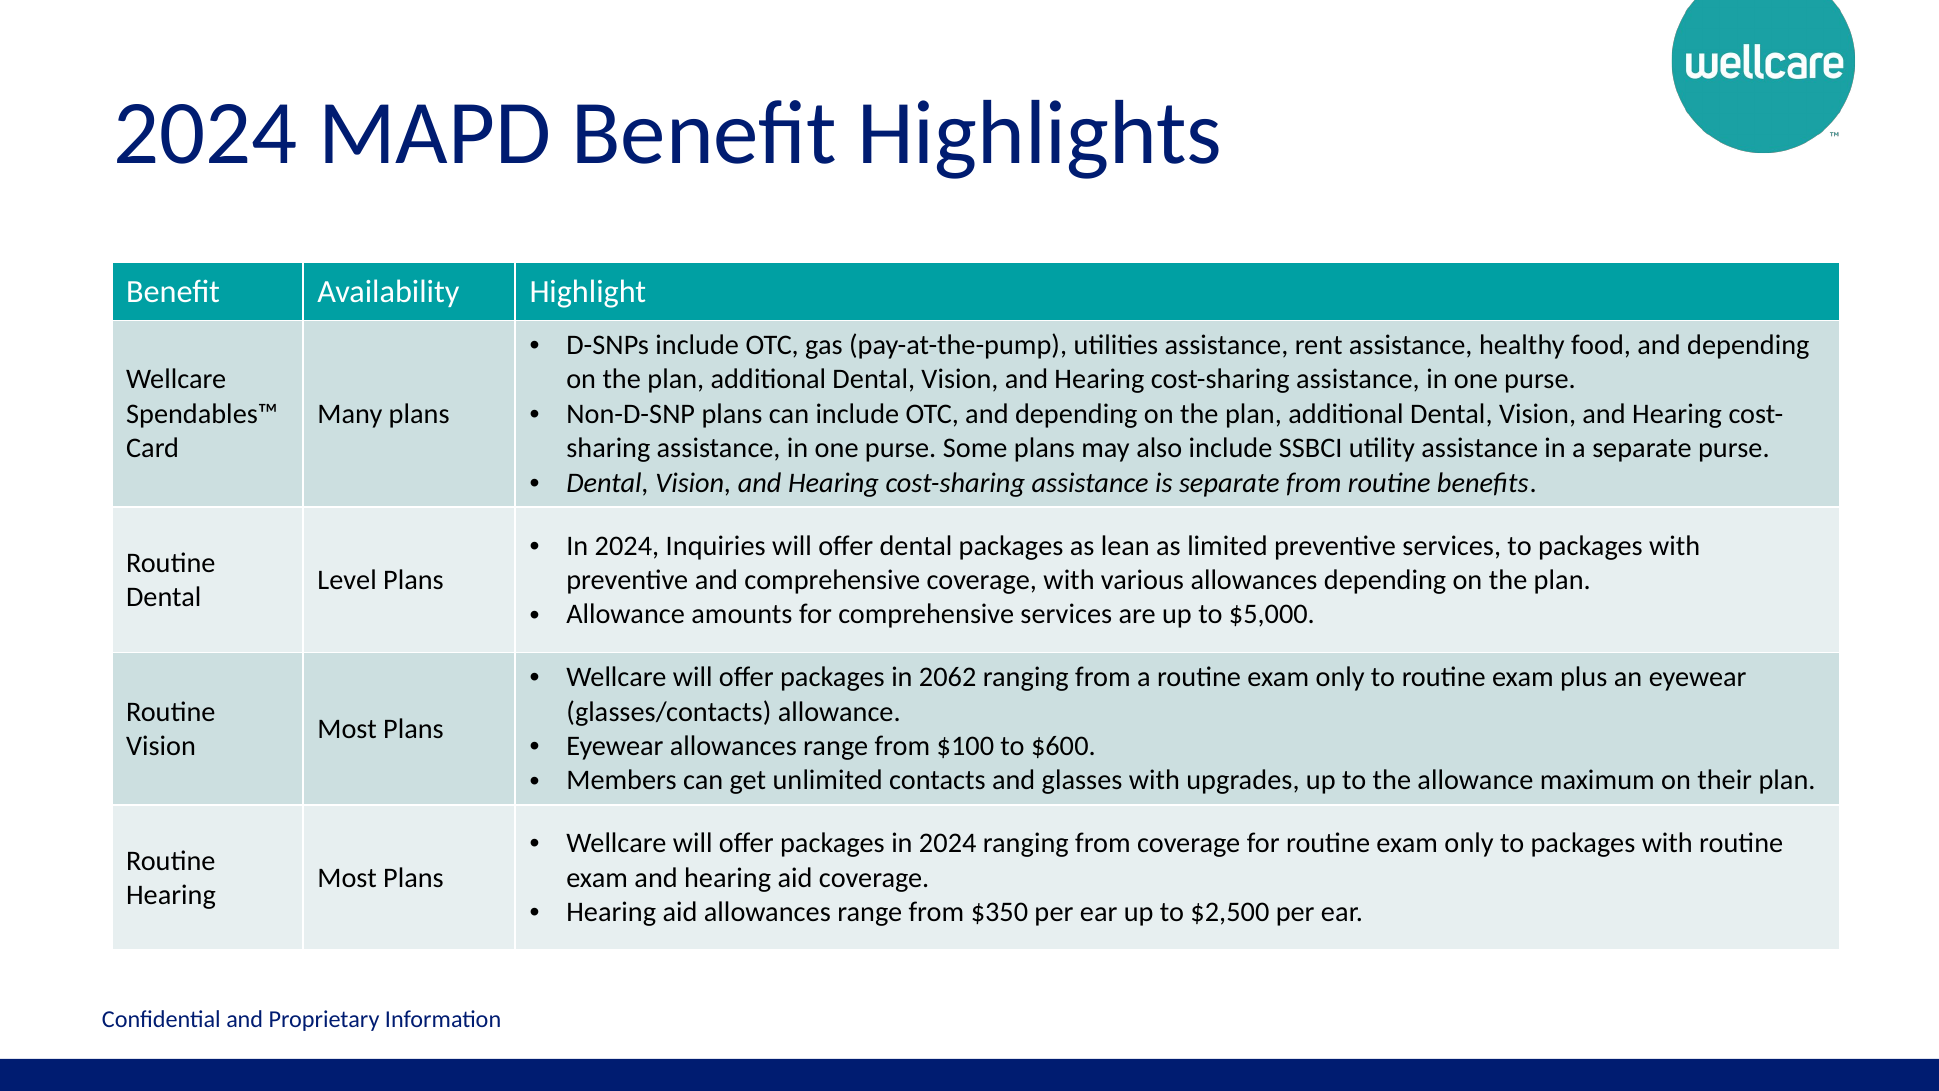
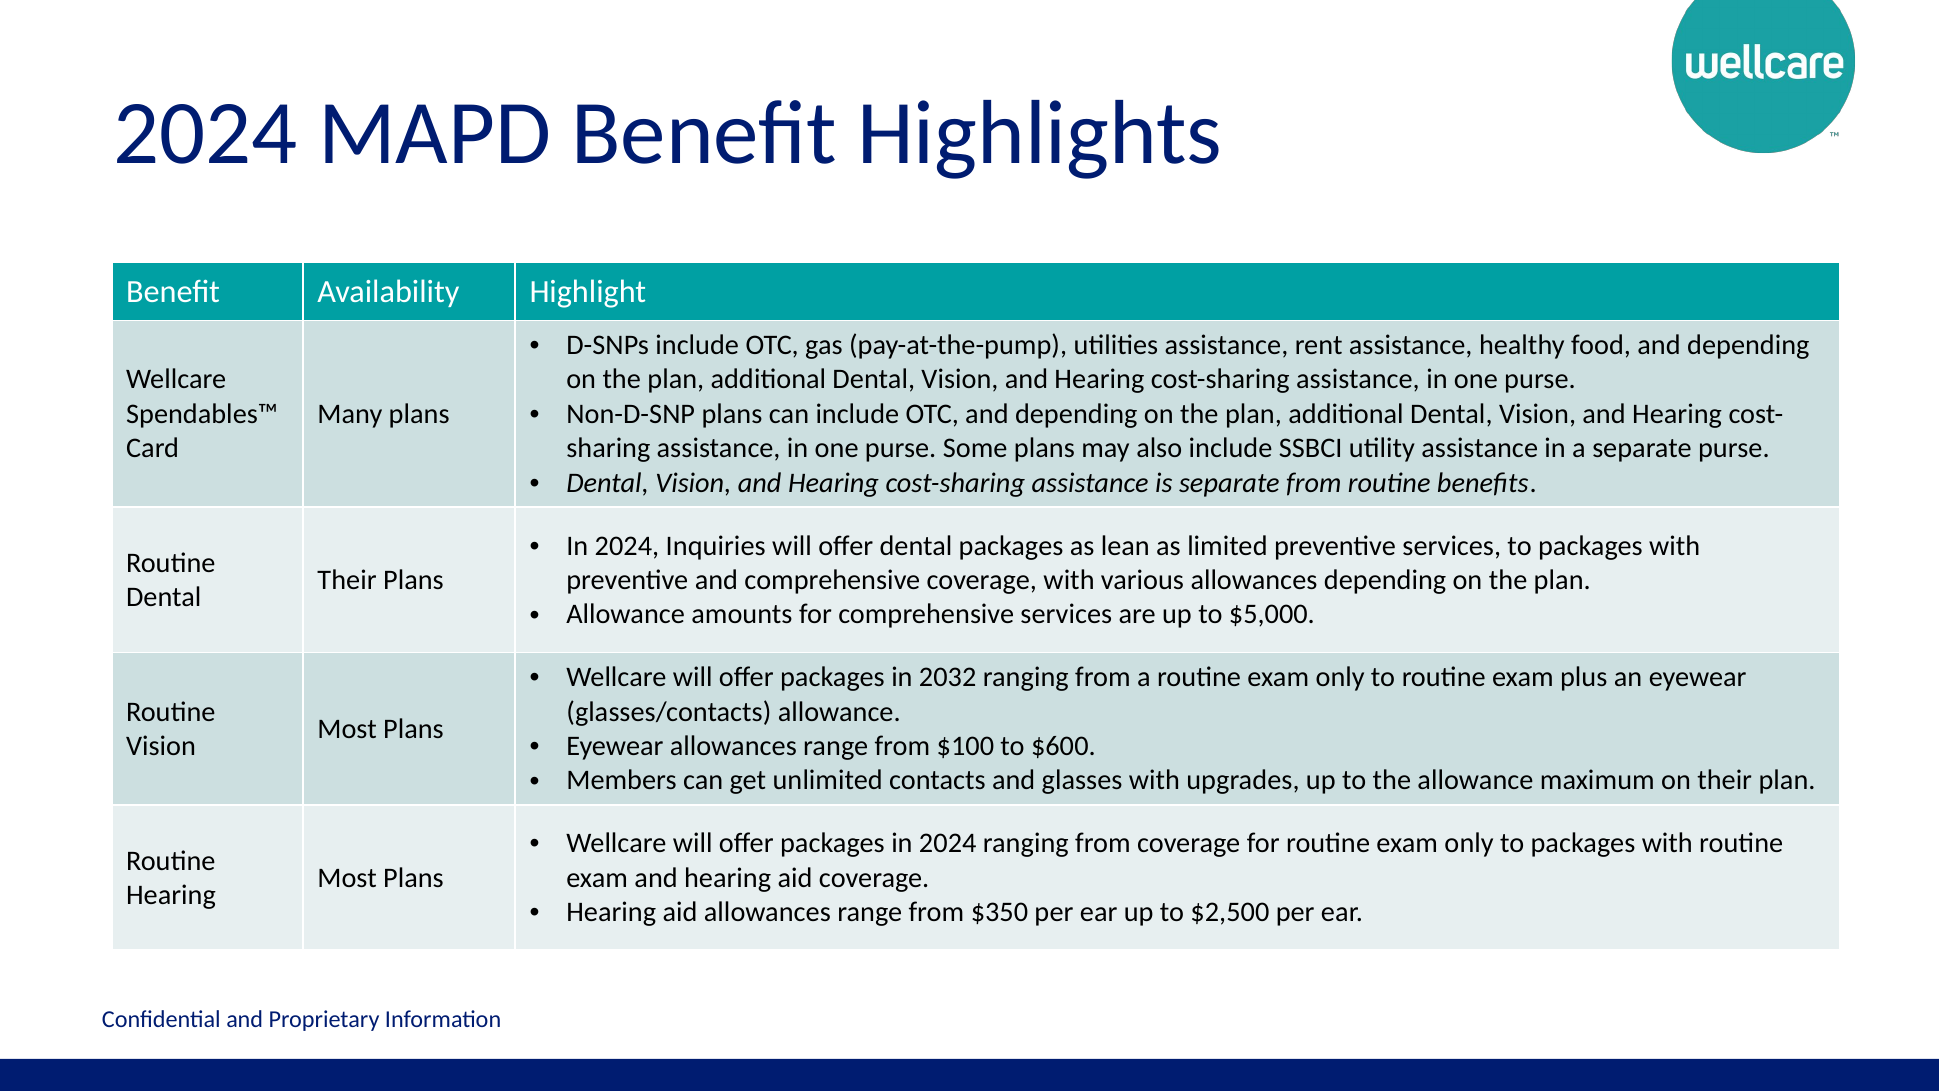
Level: Level -> Their (347, 580)
2062: 2062 -> 2032 (948, 677)
